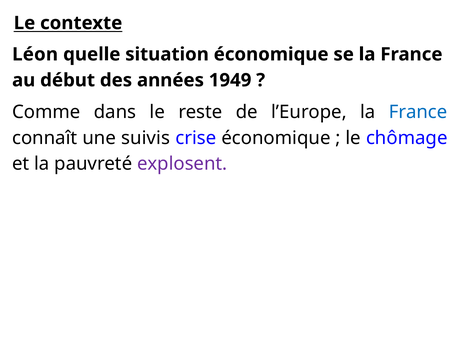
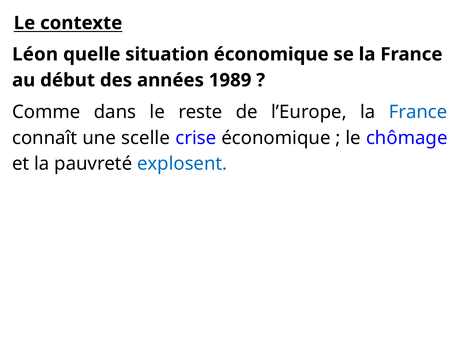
1949: 1949 -> 1989 (230, 80)
suivis: suivis -> scelle (146, 138)
explosent colour: purple -> blue (182, 164)
